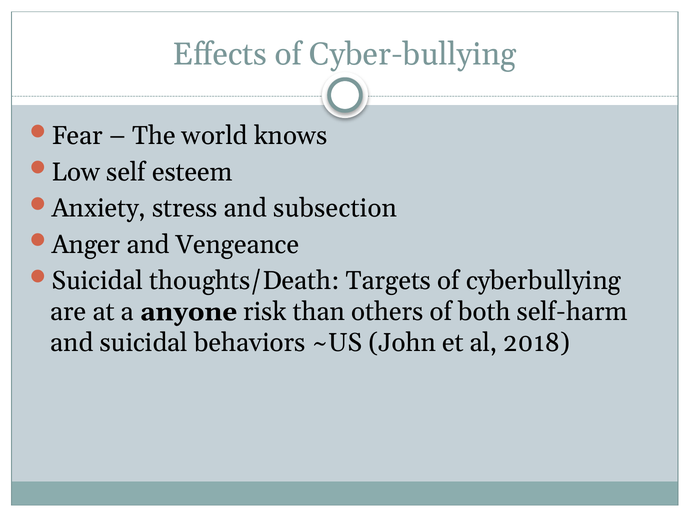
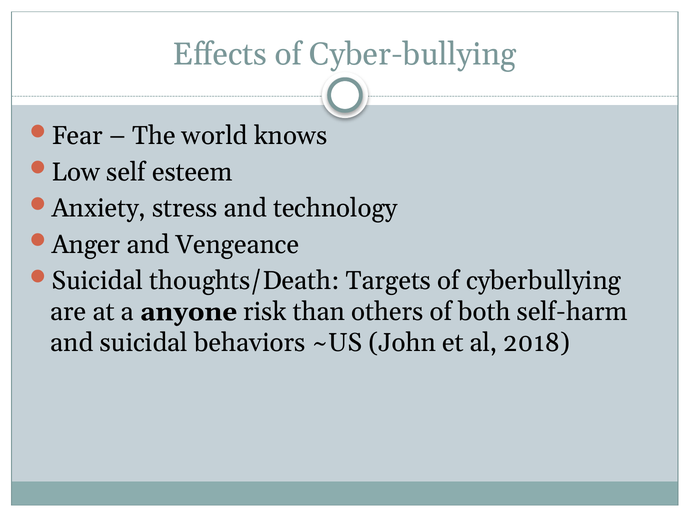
subsection: subsection -> technology (335, 209)
